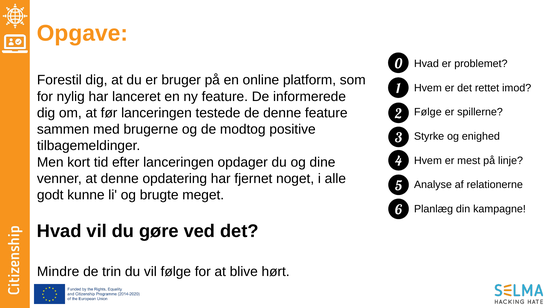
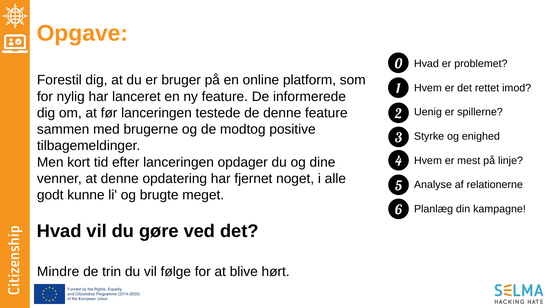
Følge: Følge -> Uenig (428, 112)
